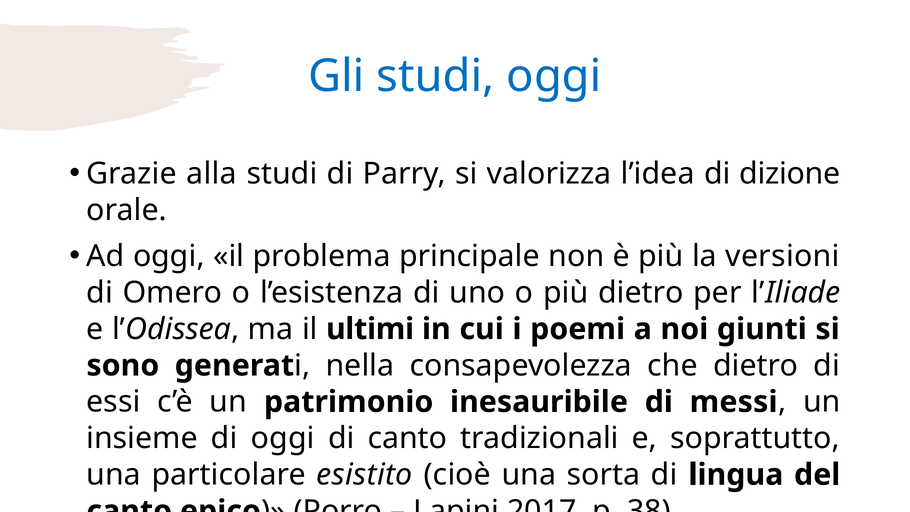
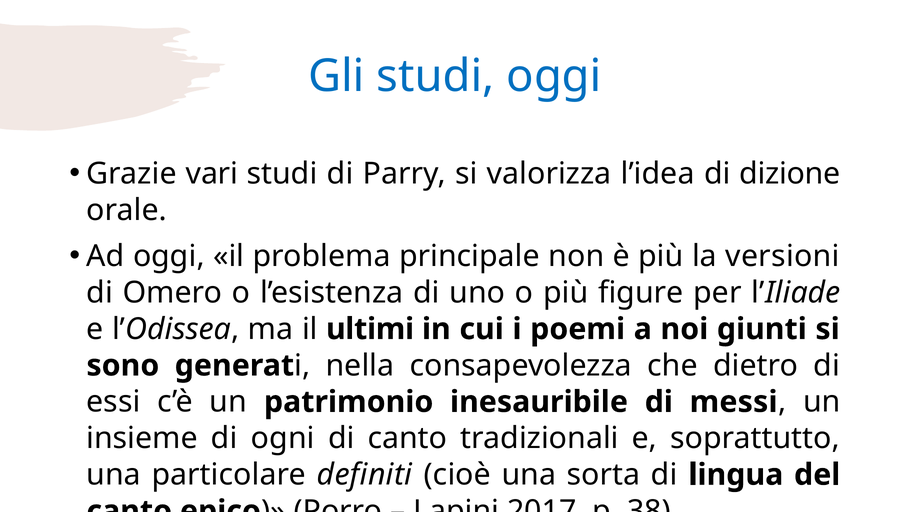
alla: alla -> vari (212, 174)
più dietro: dietro -> figure (641, 293)
di oggi: oggi -> ogni (283, 438)
esistito: esistito -> definiti (364, 475)
